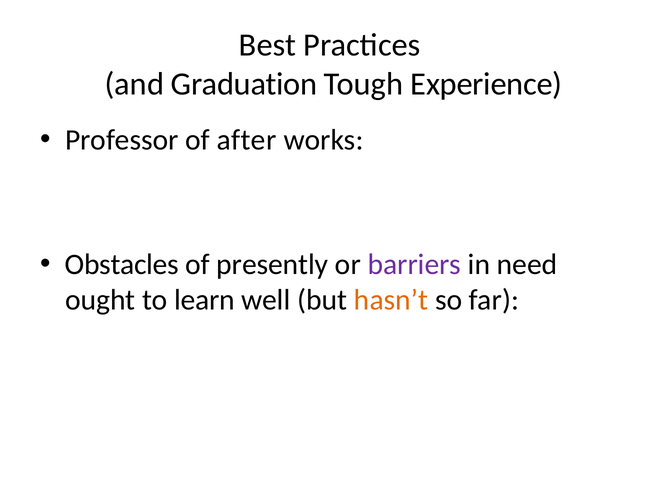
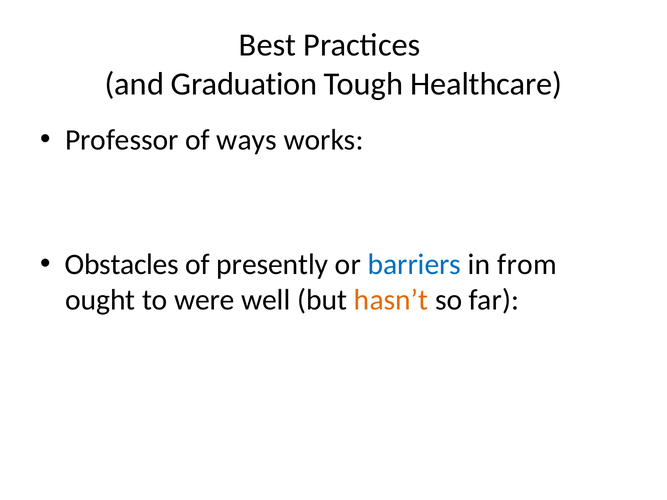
Experience: Experience -> Healthcare (486, 84)
after: after -> ways (247, 140)
barriers colour: purple -> blue (414, 264)
need: need -> from (527, 264)
learn: learn -> were (204, 300)
